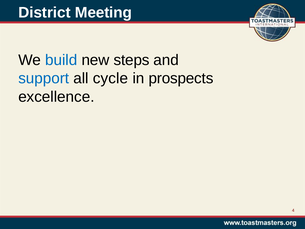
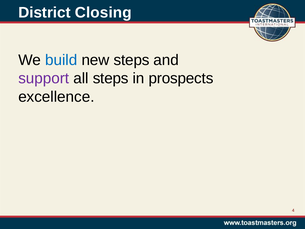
Meeting: Meeting -> Closing (103, 12)
support colour: blue -> purple (44, 78)
all cycle: cycle -> steps (111, 78)
